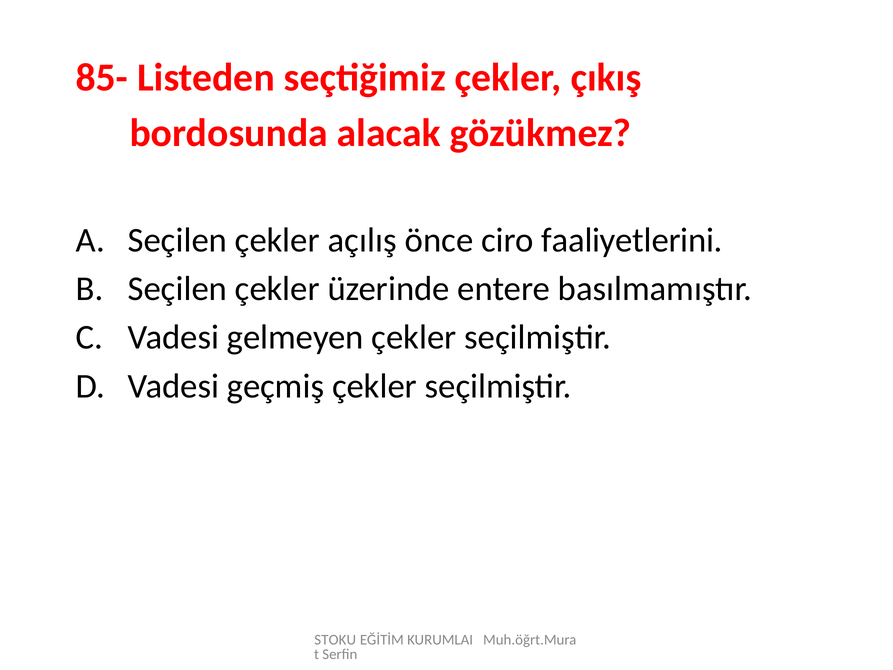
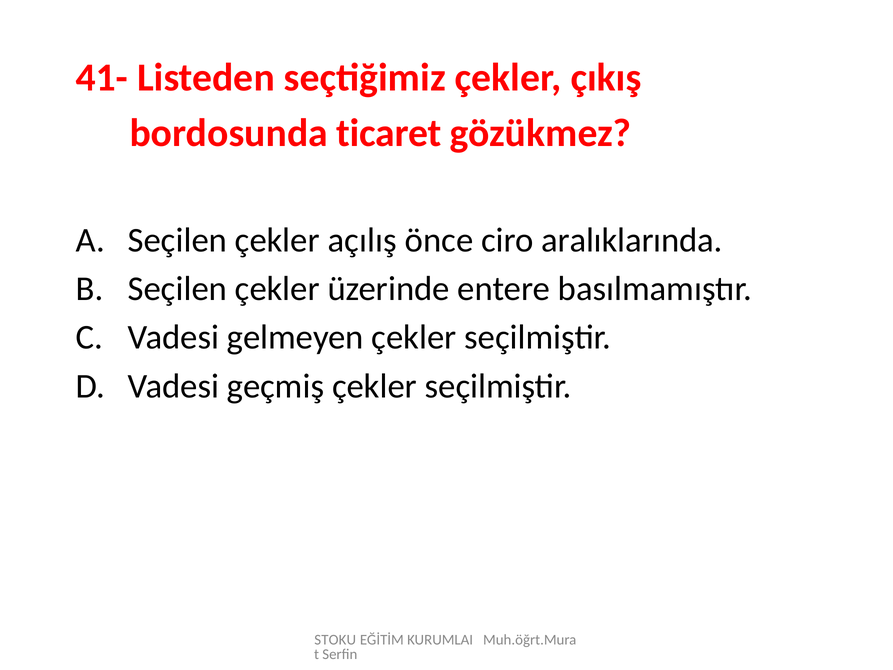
85-: 85- -> 41- (102, 78)
alacak: alacak -> ticaret (389, 133)
faaliyetlerini: faaliyetlerini -> aralıklarında (632, 240)
